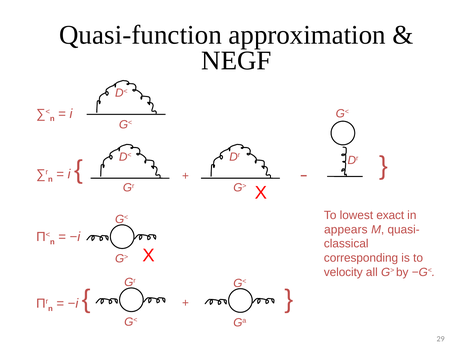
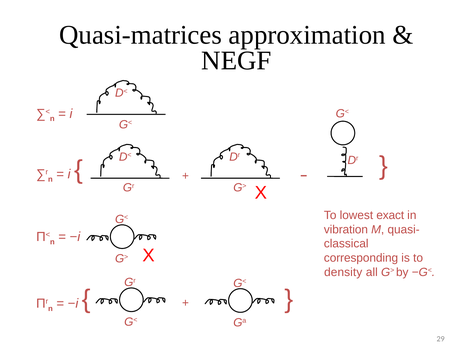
Quasi-function: Quasi-function -> Quasi-matrices (141, 35)
appears: appears -> vibration (346, 229)
velocity: velocity -> density (343, 272)
